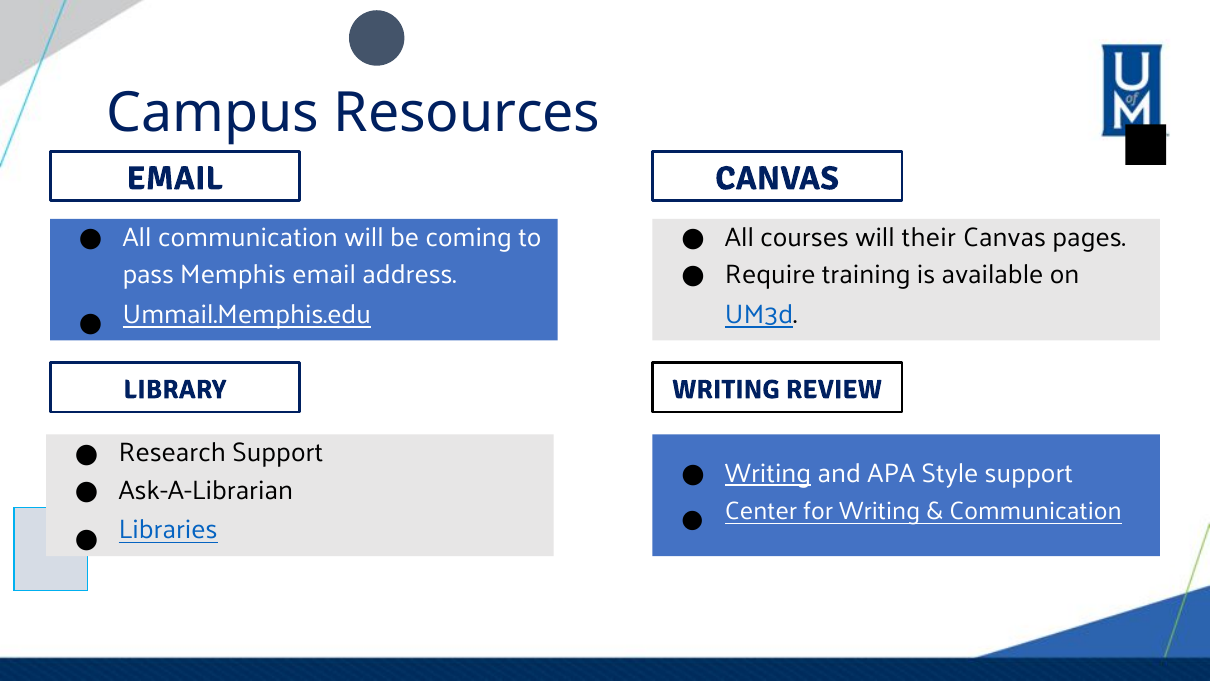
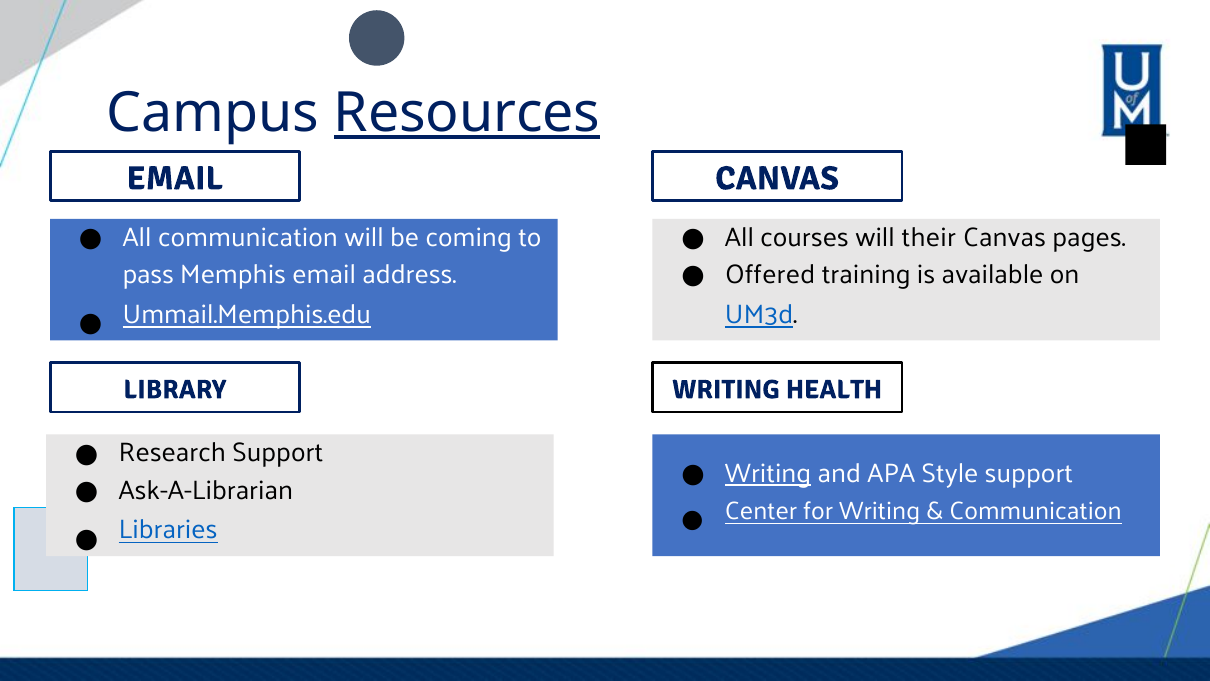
Resources underline: none -> present (467, 113)
Require: Require -> Offered (770, 274)
REVIEW: REVIEW -> HEALTH (834, 389)
